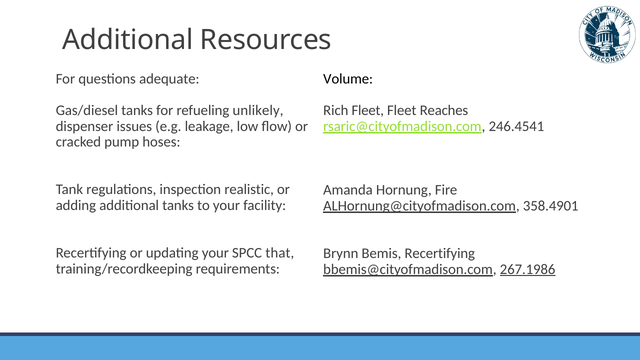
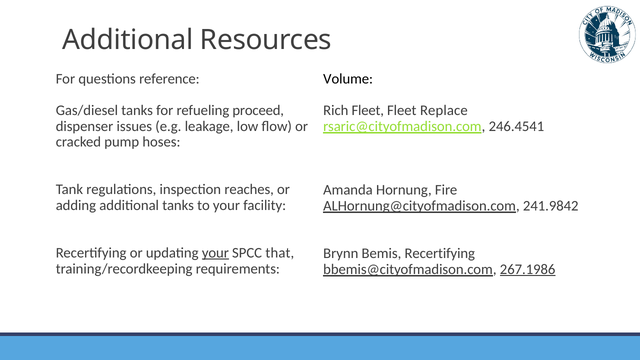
adequate: adequate -> reference (169, 79)
unlikely: unlikely -> proceed (258, 110)
Reaches: Reaches -> Replace (444, 110)
realistic: realistic -> reaches (249, 190)
358.4901: 358.4901 -> 241.9842 (551, 206)
your underline: none -> present (215, 253)
